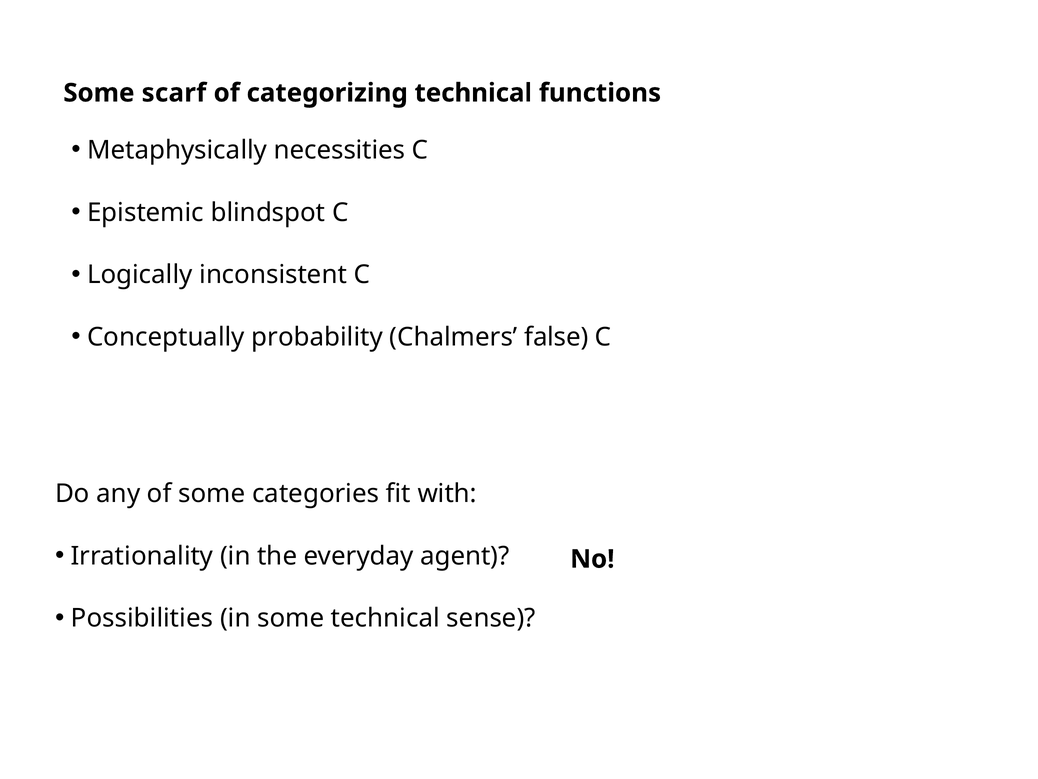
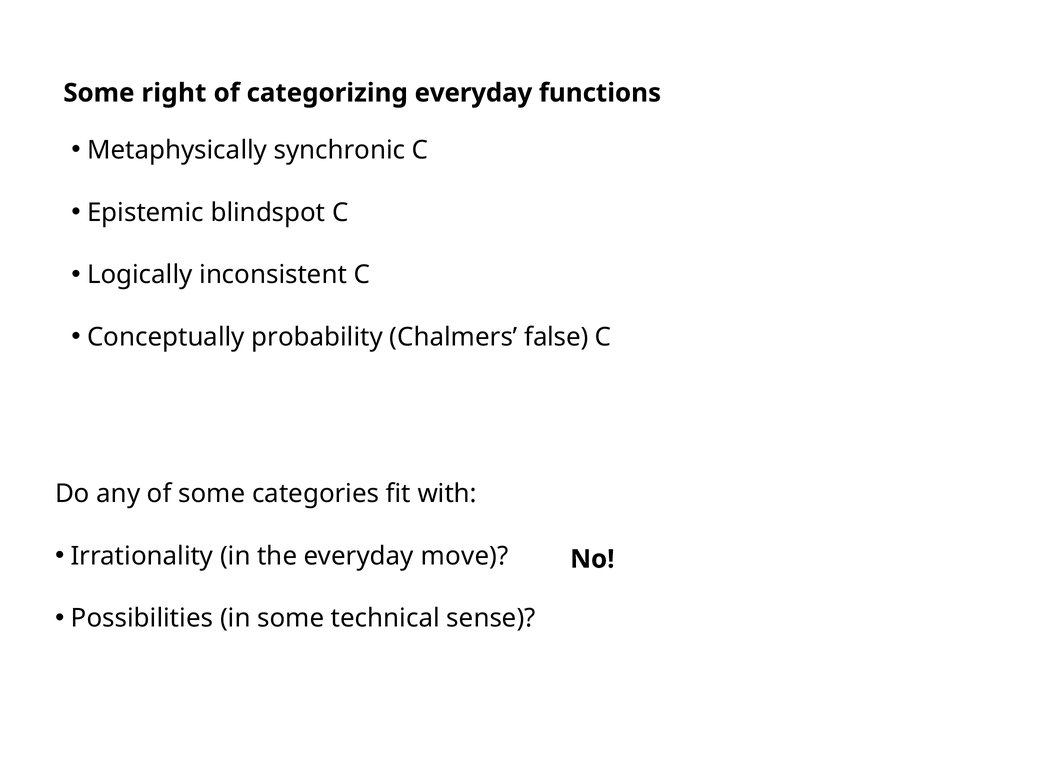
scarf: scarf -> right (174, 93)
categorizing technical: technical -> everyday (473, 93)
necessities: necessities -> synchronic (340, 150)
agent: agent -> move (465, 556)
